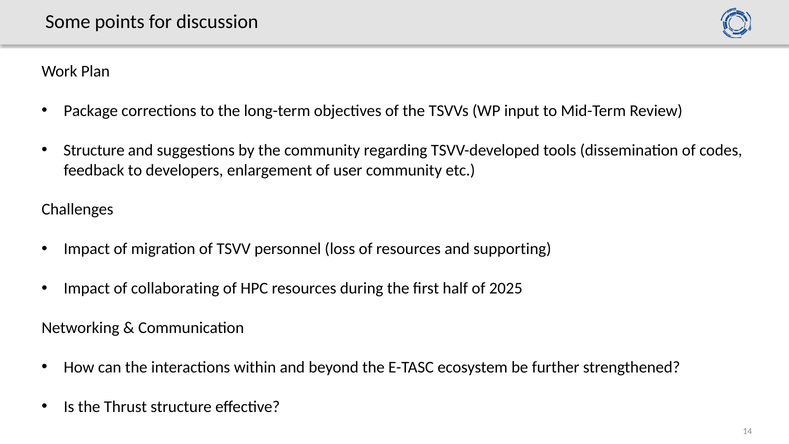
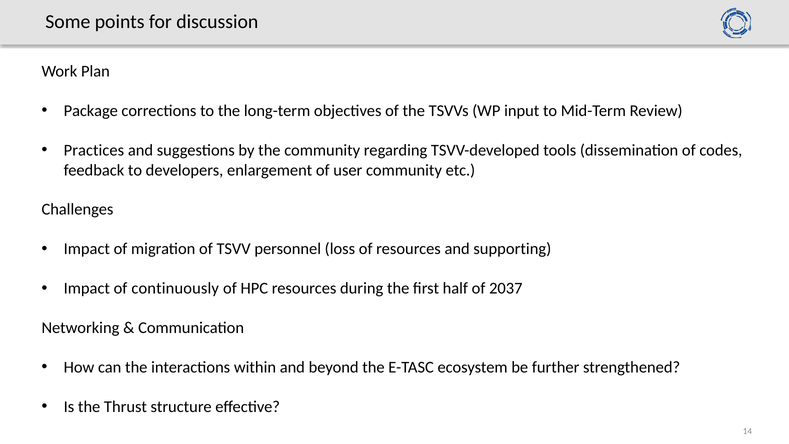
Structure: Structure -> Practices (94, 150)
collaborating: collaborating -> continuously (175, 288)
2025: 2025 -> 2037 (506, 288)
